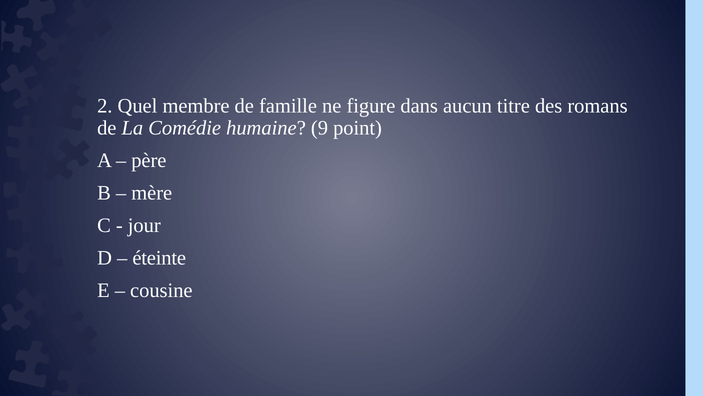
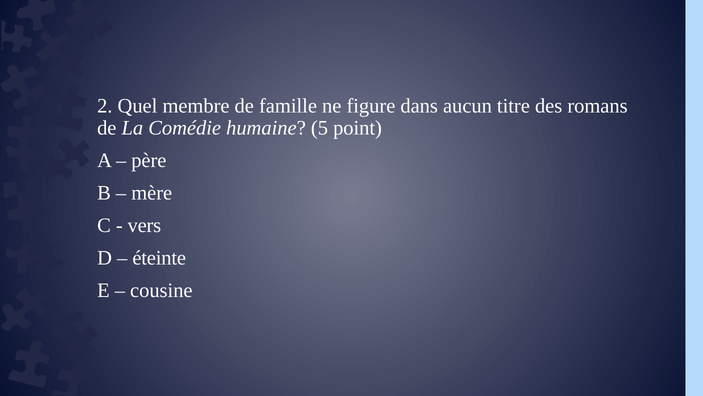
9: 9 -> 5 (319, 128)
jour: jour -> vers (144, 225)
